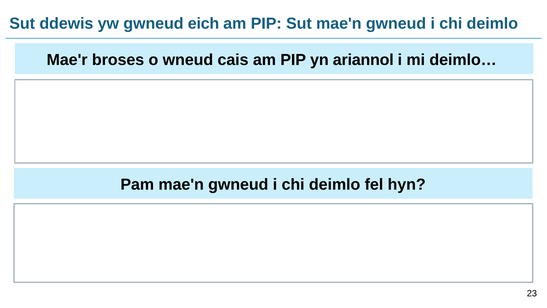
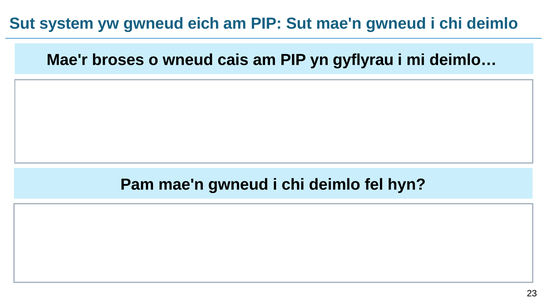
ddewis: ddewis -> system (66, 23)
ariannol: ariannol -> gyflyrau (363, 60)
